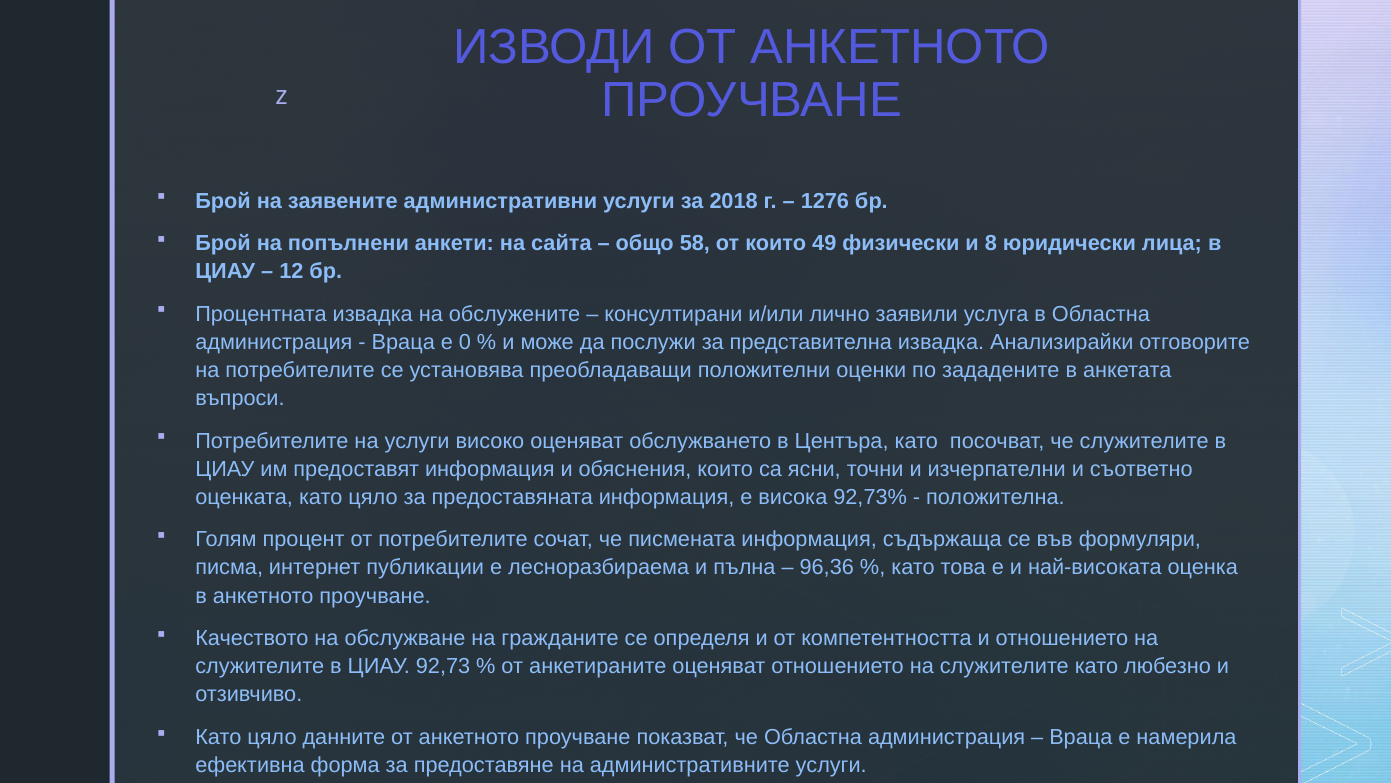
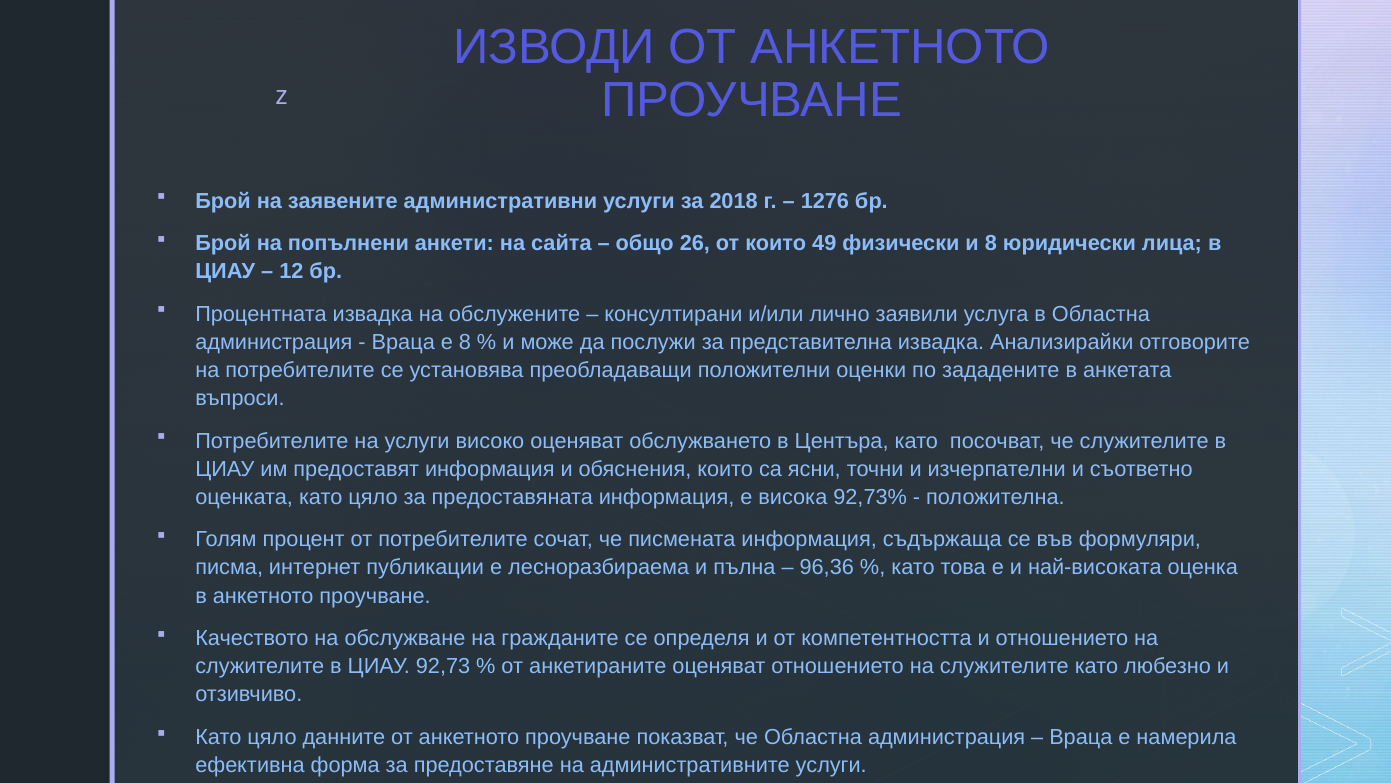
58: 58 -> 26 (695, 243)
е 0: 0 -> 8 (465, 342)
